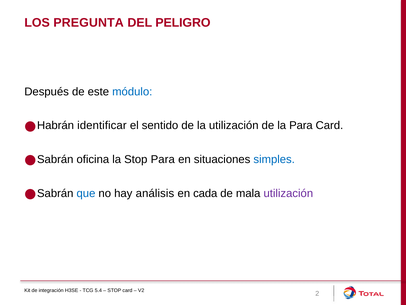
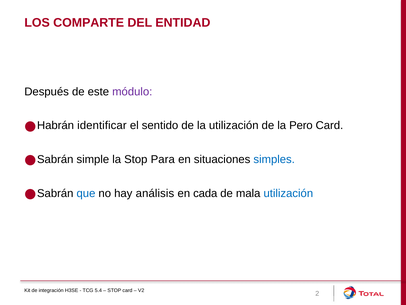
PREGUNTA: PREGUNTA -> COMPARTE (89, 23)
PELIGRO: PELIGRO -> ENTIDAD (183, 23)
módulo colour: blue -> purple (132, 91)
la Para: Para -> Pero (301, 125)
oficina: oficina -> simple (93, 159)
utilización colour: purple -> blue (288, 193)
